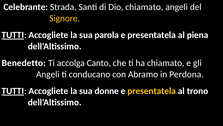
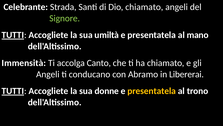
Signore colour: yellow -> light green (65, 18)
parola: parola -> umiltà (107, 35)
piena: piena -> mano (198, 35)
Benedetto: Benedetto -> Immensità (24, 63)
Perdona: Perdona -> Libererai (186, 74)
